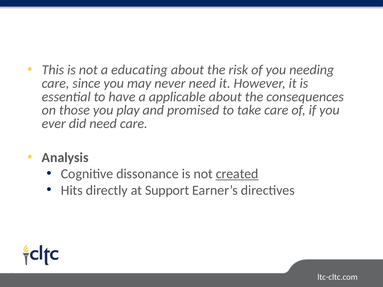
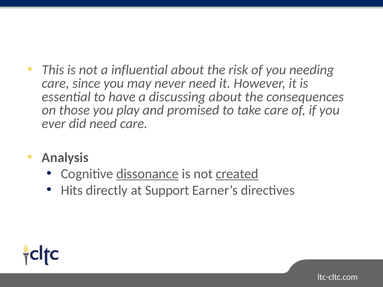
educating: educating -> influential (139, 70)
applicable: applicable -> discussing (177, 97)
dissonance underline: none -> present (148, 174)
